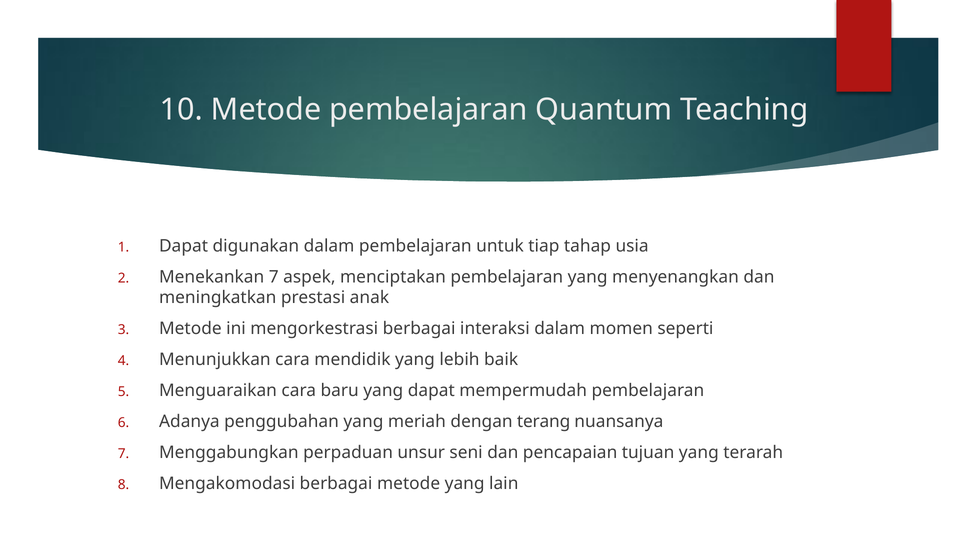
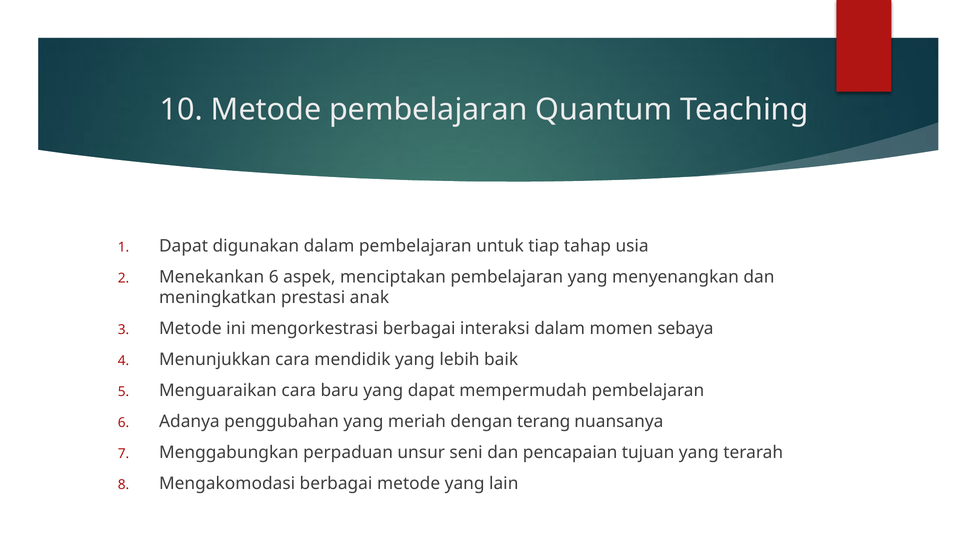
Menekankan 7: 7 -> 6 (274, 277)
seperti: seperti -> sebaya (685, 328)
